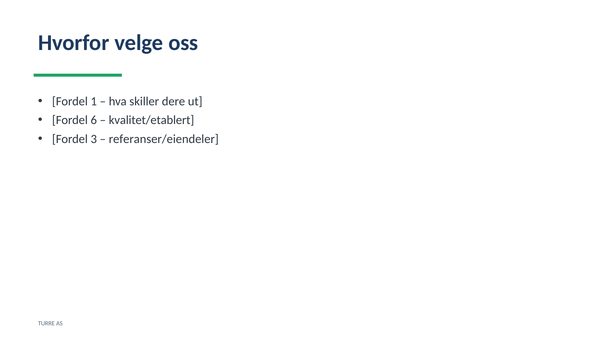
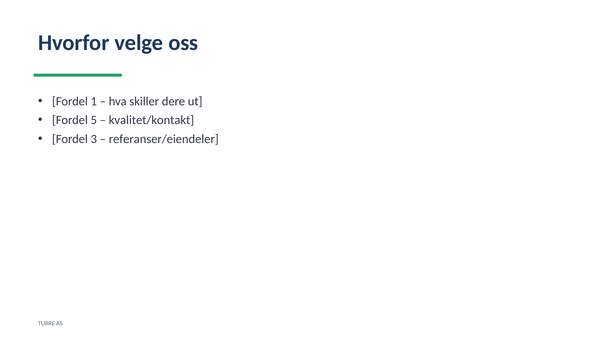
6: 6 -> 5 (94, 120)
kvalitet/etablert: kvalitet/etablert -> kvalitet/kontakt (151, 120)
